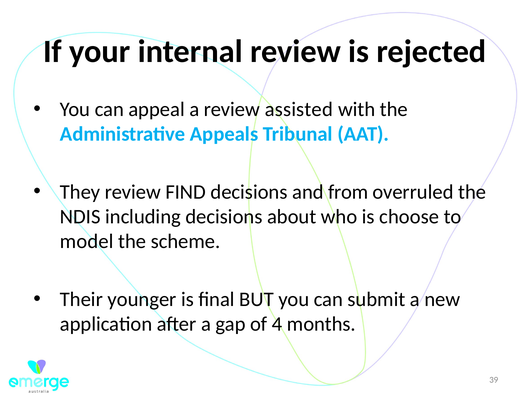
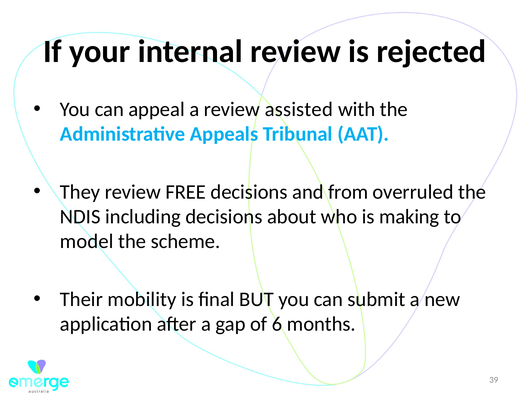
FIND: FIND -> FREE (186, 192)
choose: choose -> making (409, 216)
younger: younger -> mobility (142, 299)
4: 4 -> 6 (277, 324)
